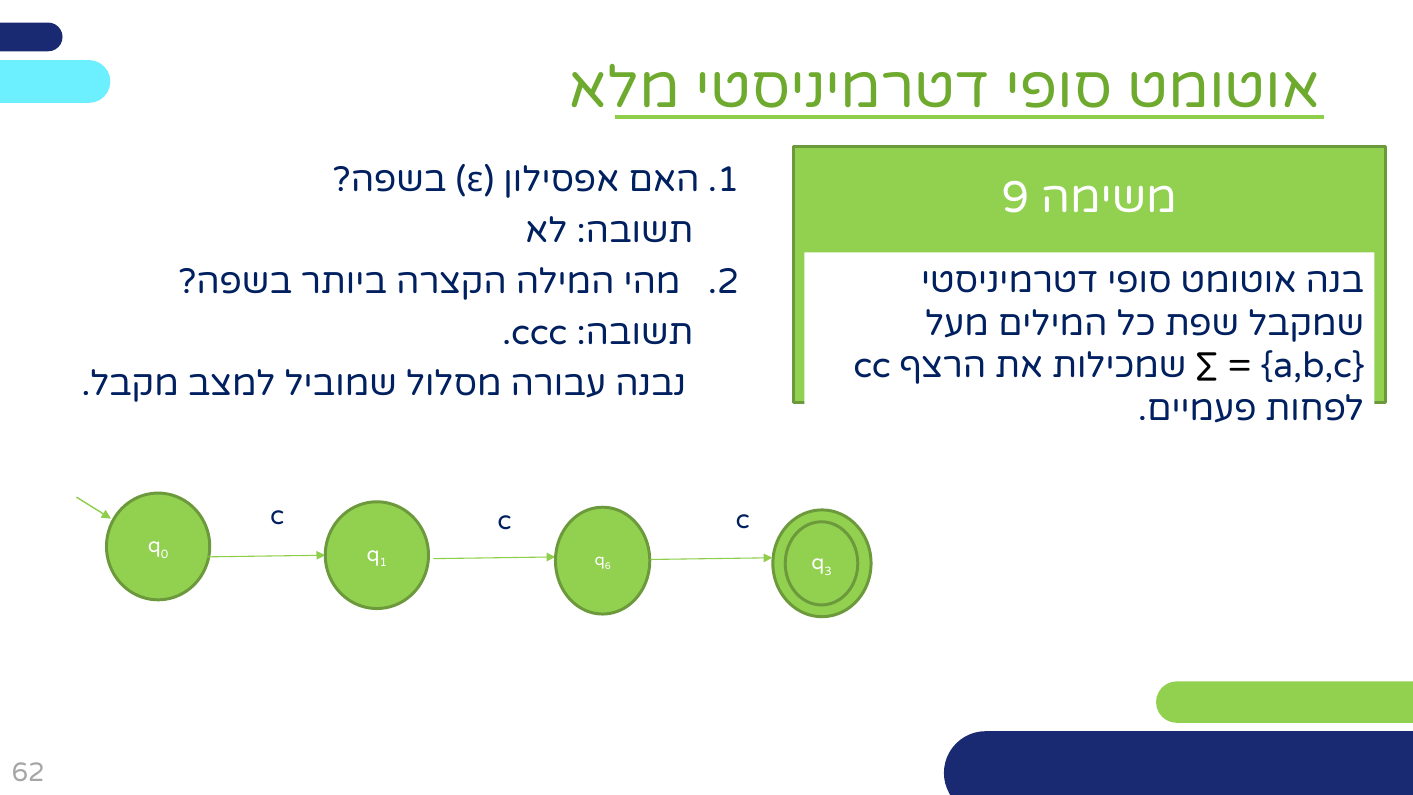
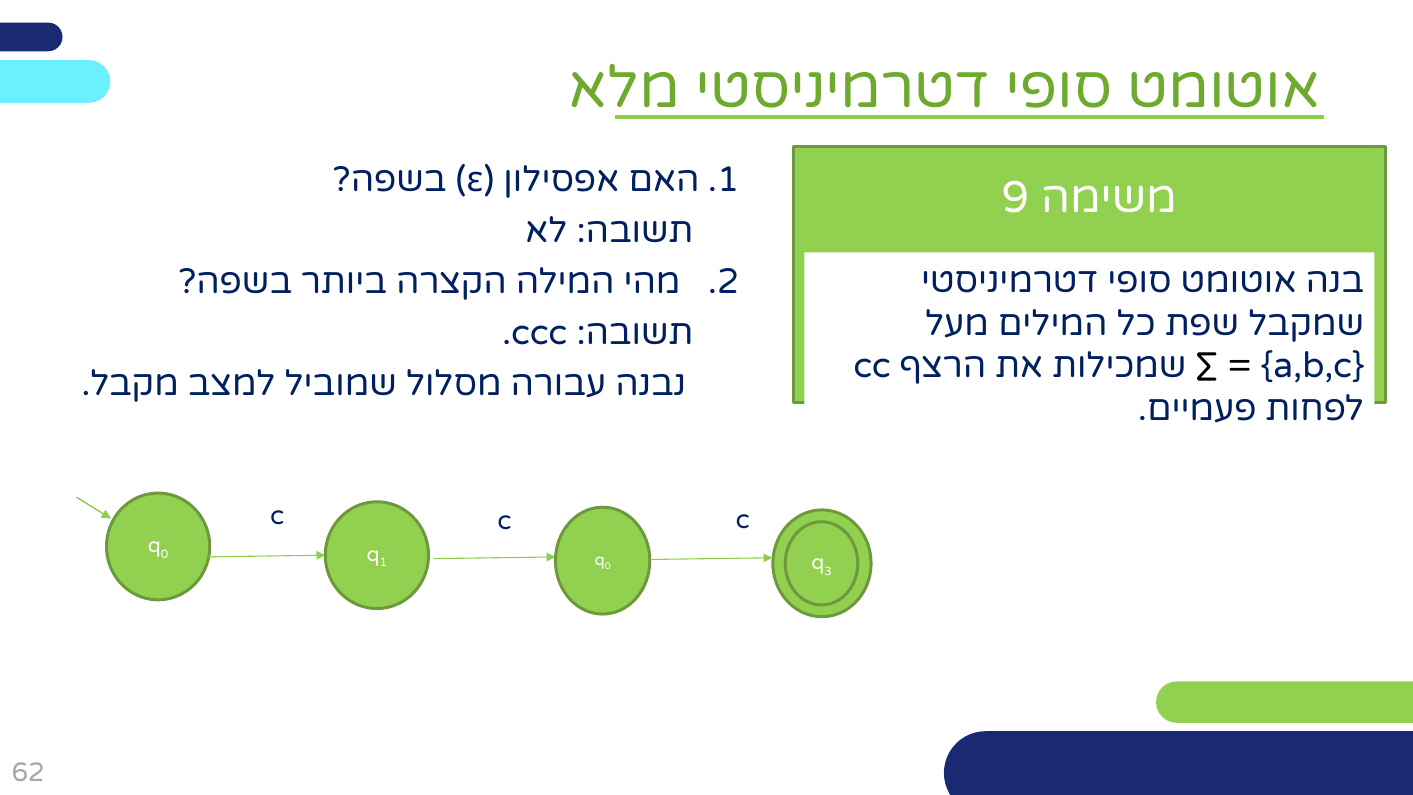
6: 6 -> 0 (608, 567)
